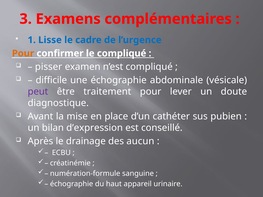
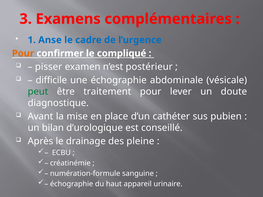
Lisse: Lisse -> Anse (50, 40)
n’est compliqué: compliqué -> postérieur (149, 67)
peut colour: purple -> green (38, 92)
d’expression: d’expression -> d’urologique (95, 128)
aucun: aucun -> pleine (140, 141)
